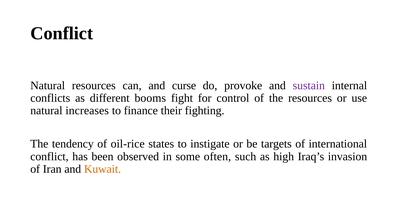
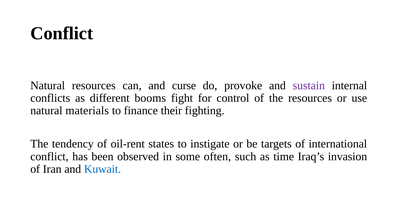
increases: increases -> materials (87, 110)
oil-rice: oil-rice -> oil-rent (128, 144)
high: high -> time (284, 156)
Kuwait colour: orange -> blue (103, 169)
